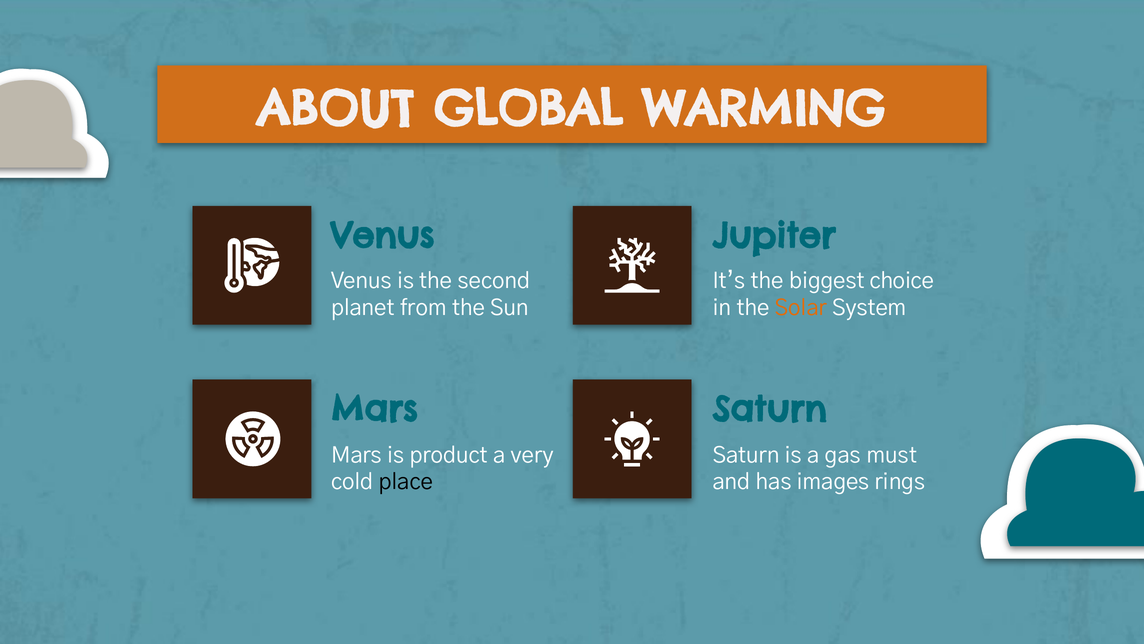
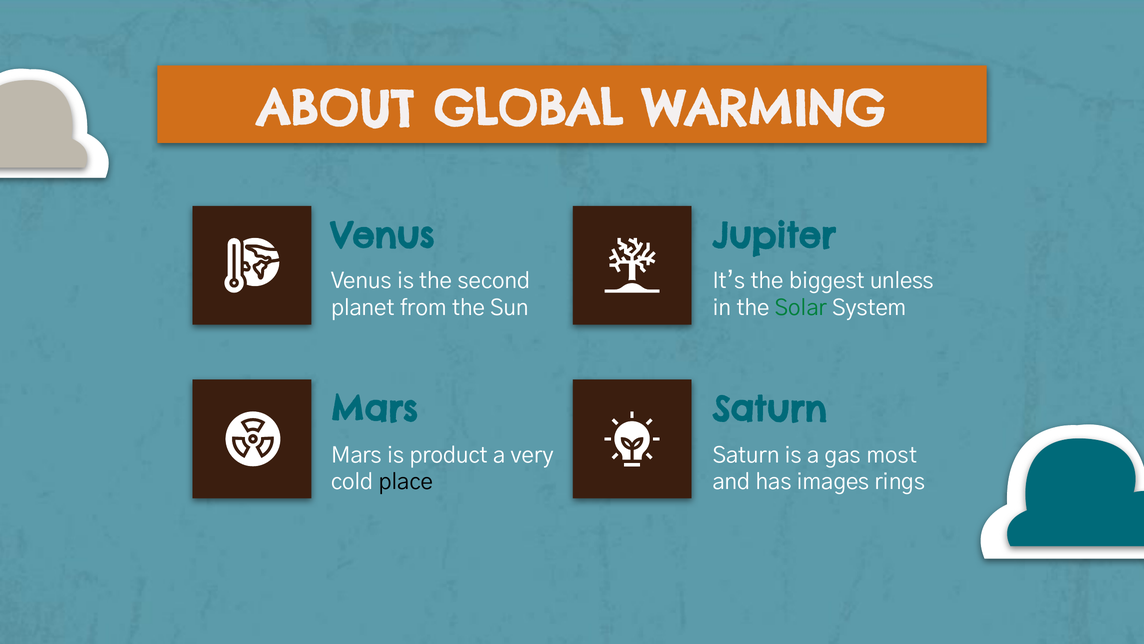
choice: choice -> unless (902, 281)
Solar colour: orange -> green (801, 307)
must: must -> most (892, 455)
